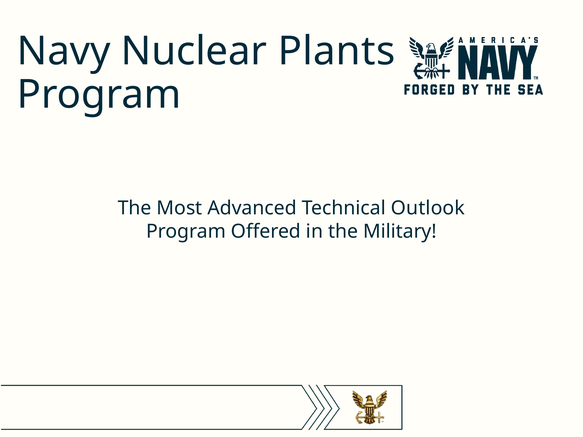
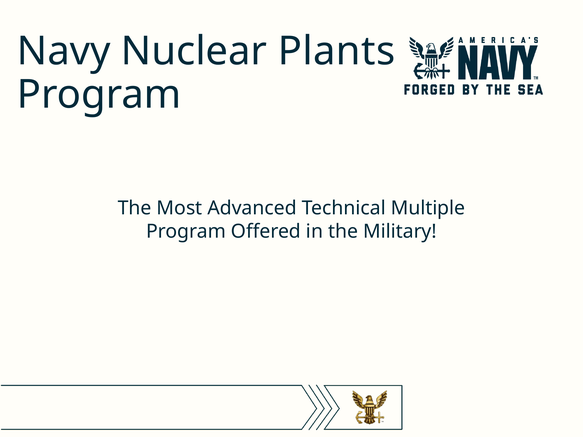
Outlook: Outlook -> Multiple (428, 208)
